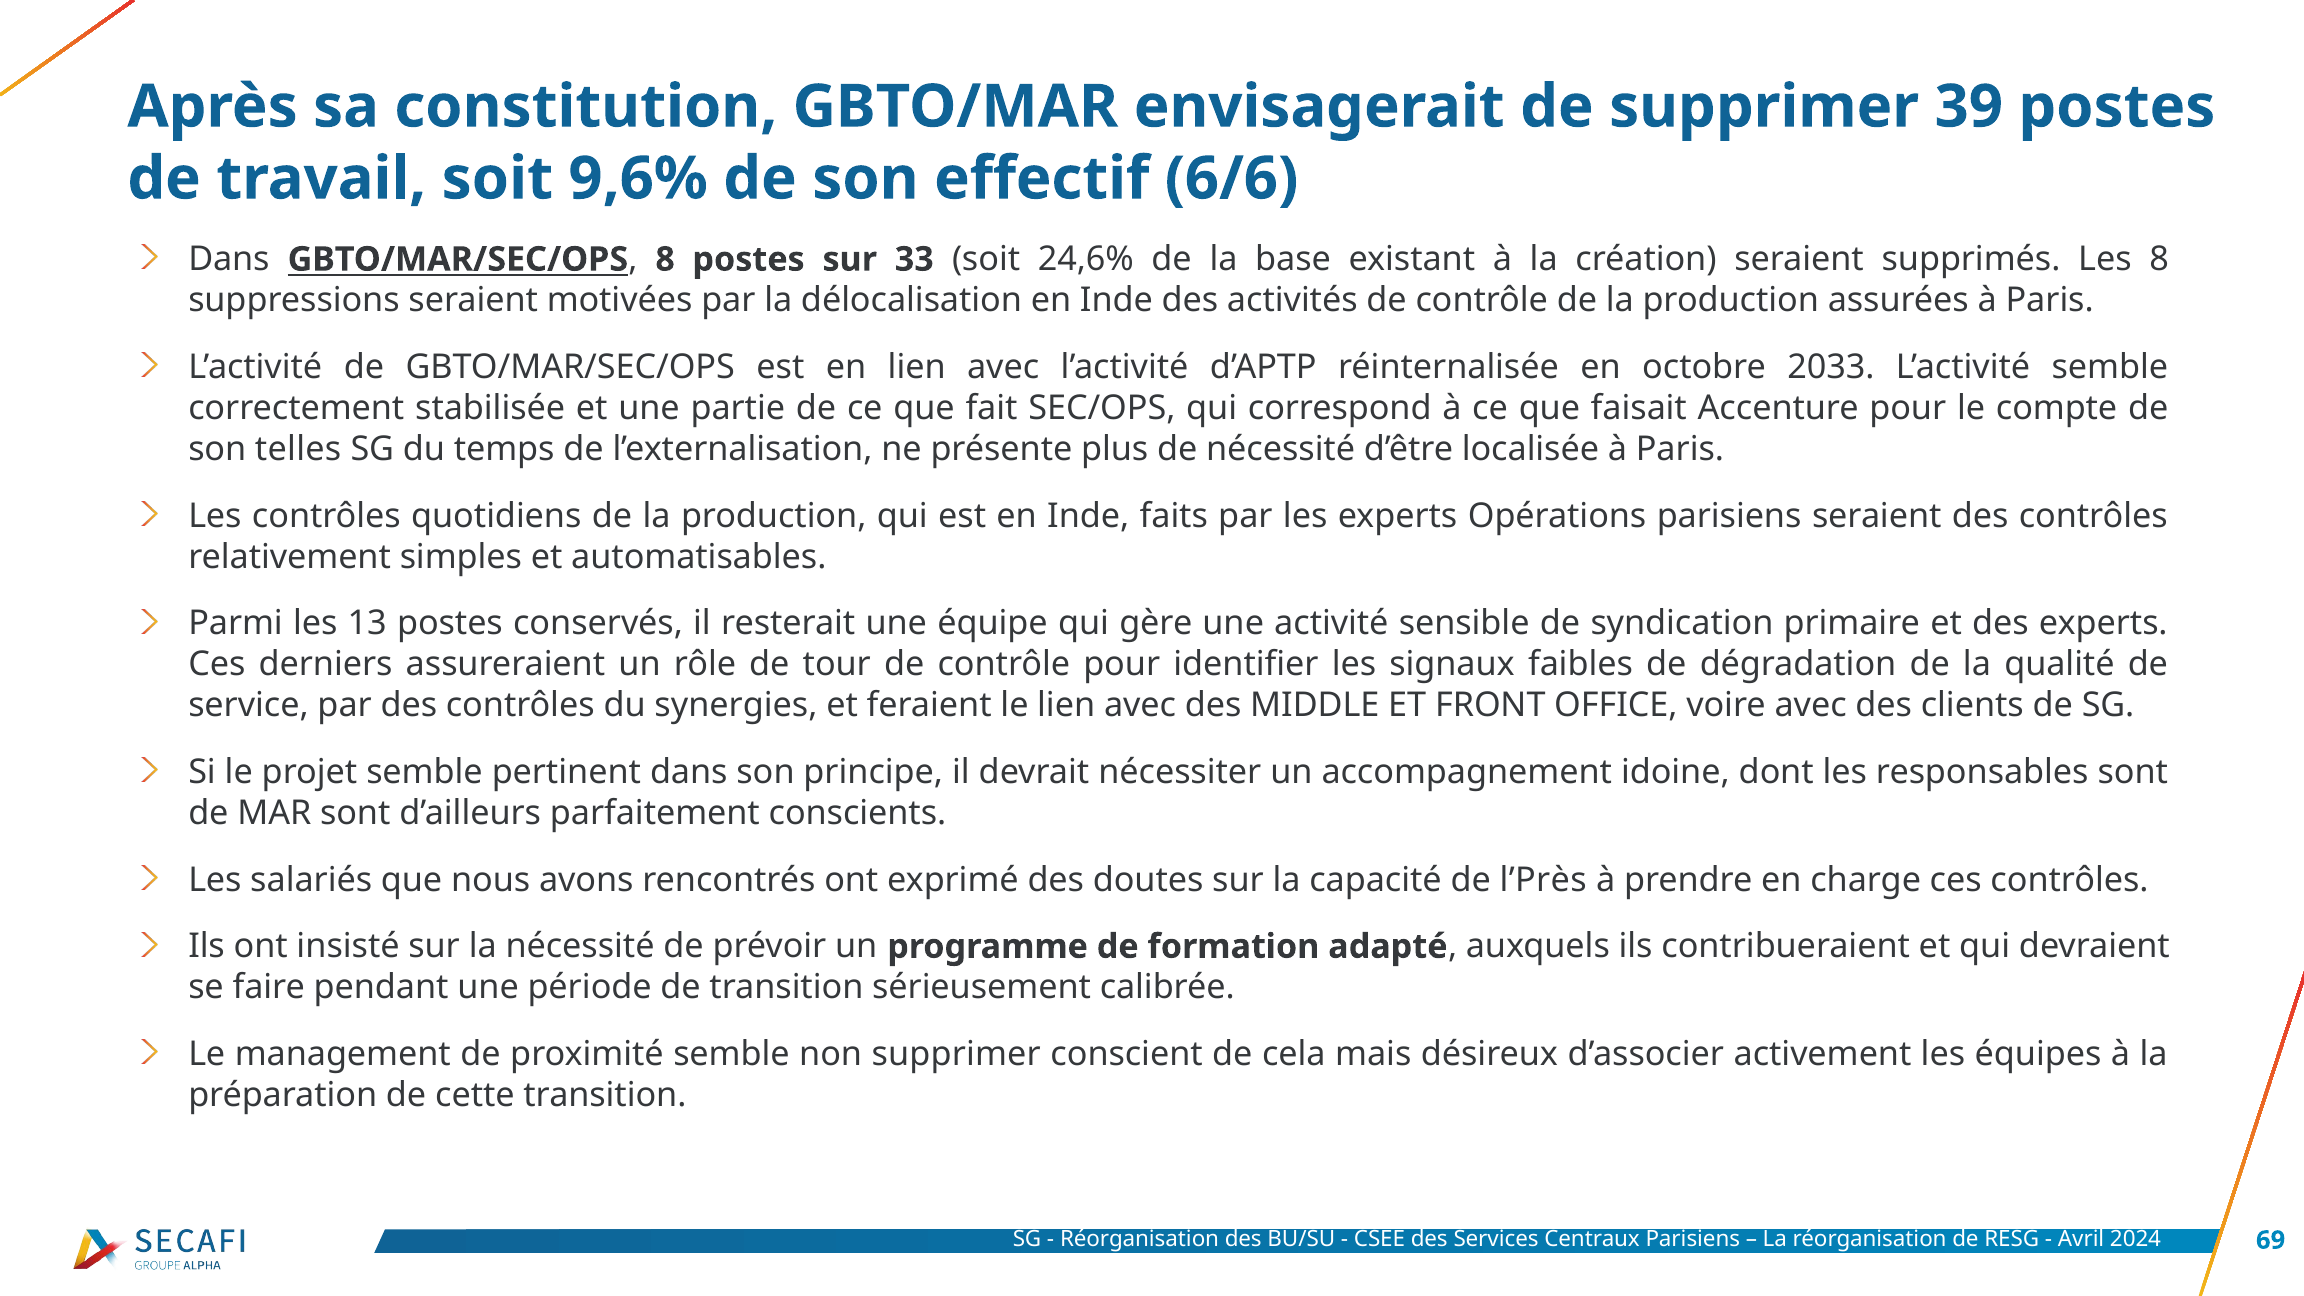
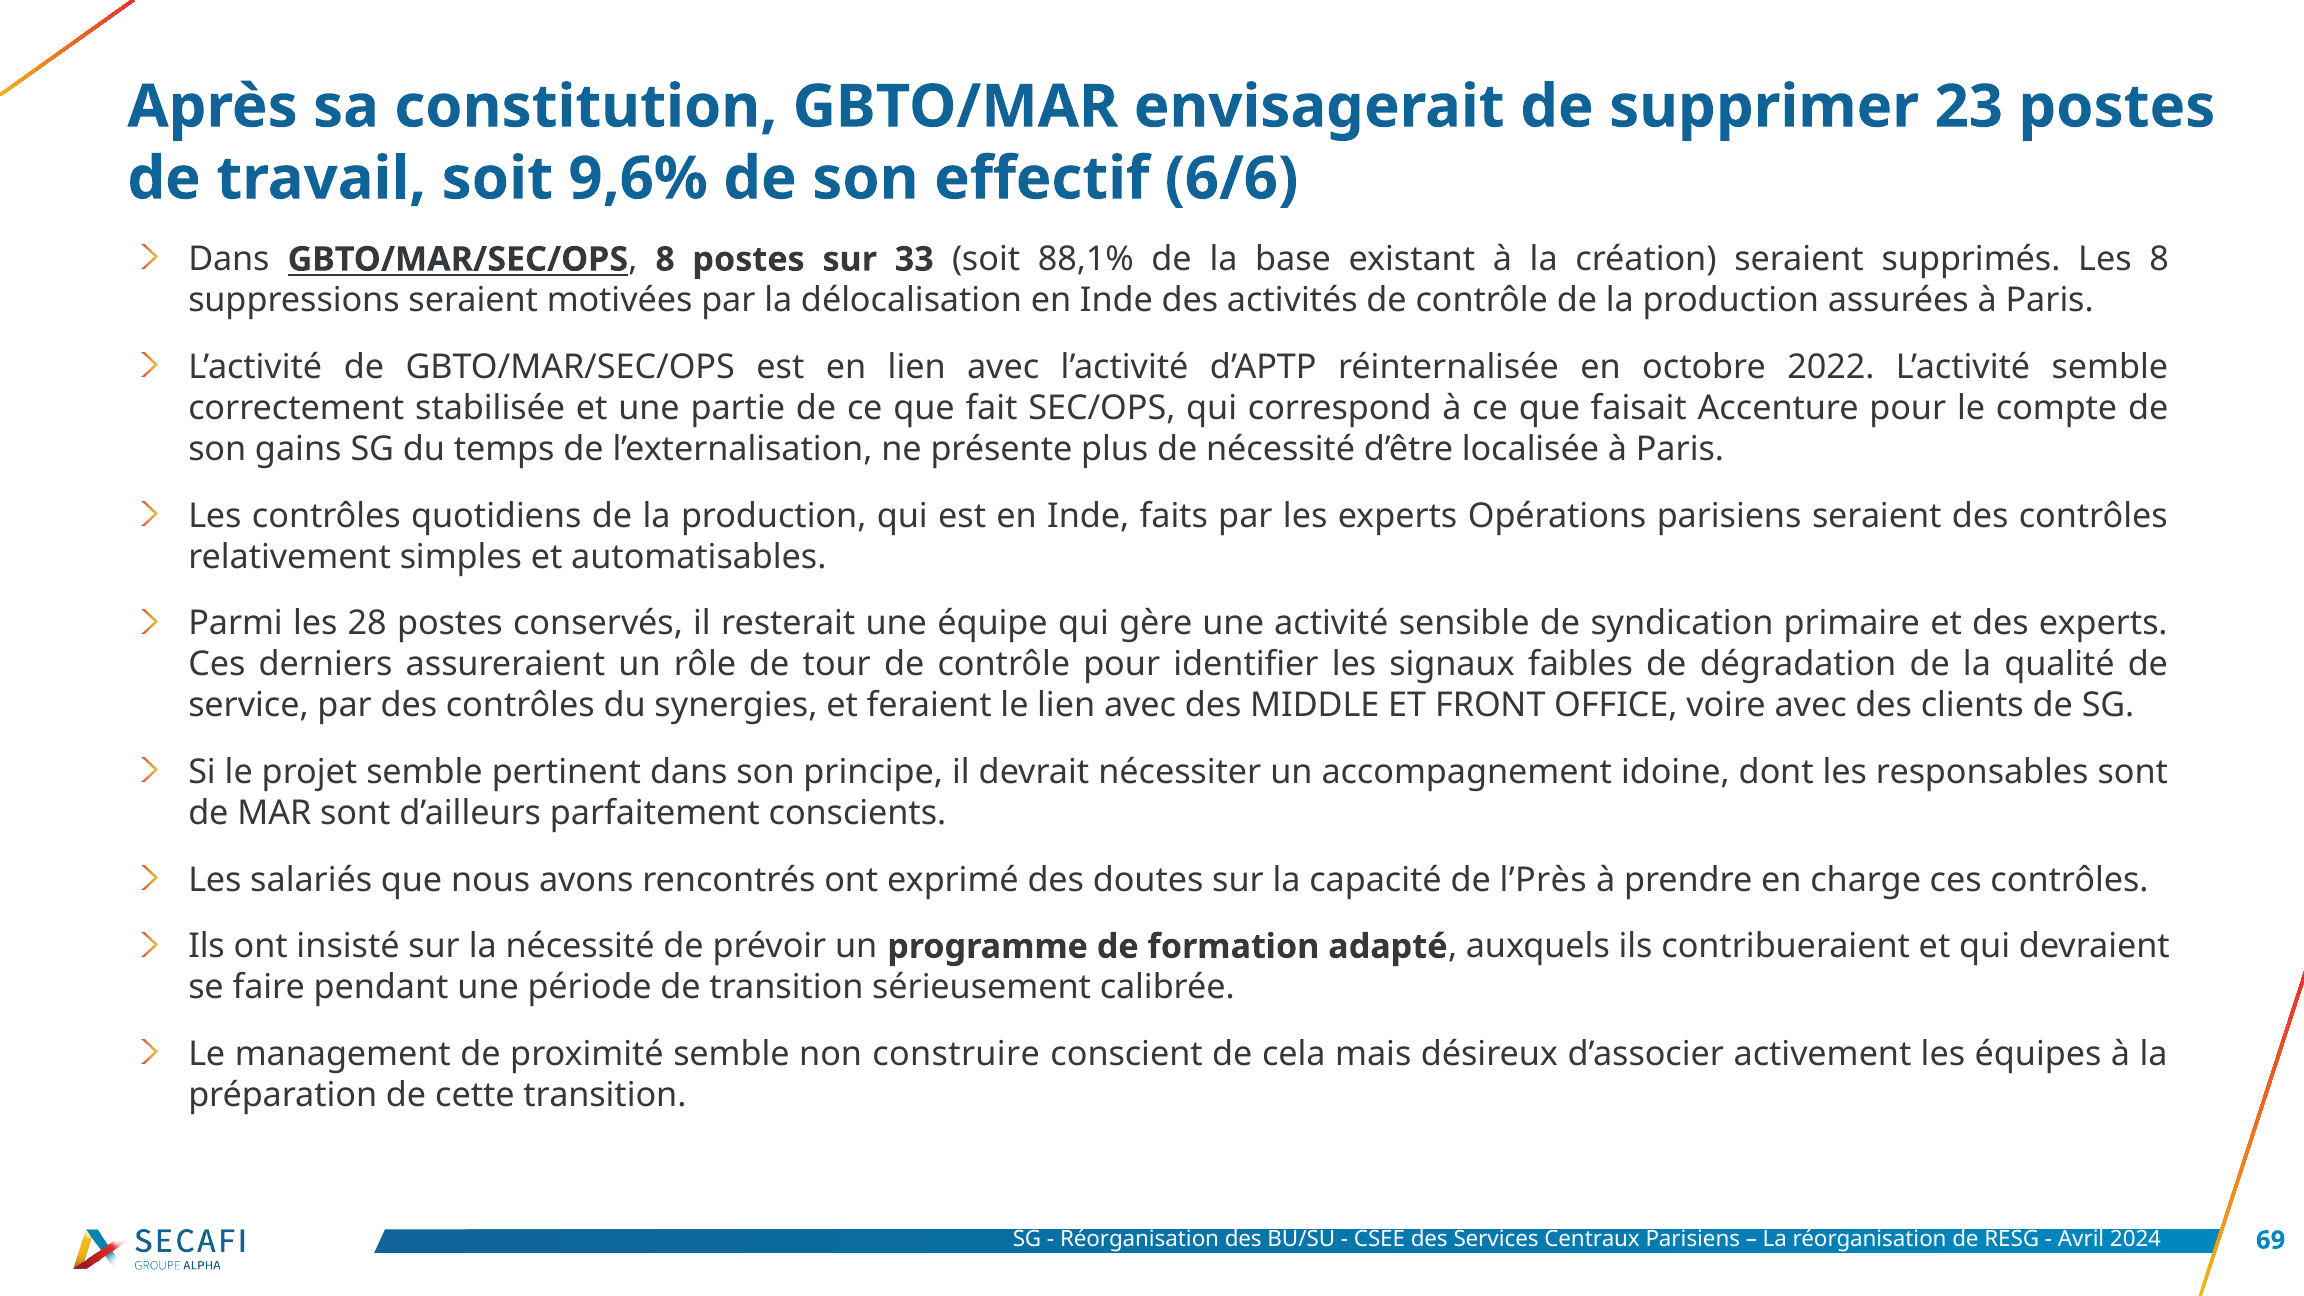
39: 39 -> 23 (1969, 107)
24,6%: 24,6% -> 88,1% (1086, 259)
2033: 2033 -> 2022 (1831, 367)
telles: telles -> gains (298, 449)
13: 13 -> 28 (367, 623)
non supprimer: supprimer -> construire (956, 1054)
